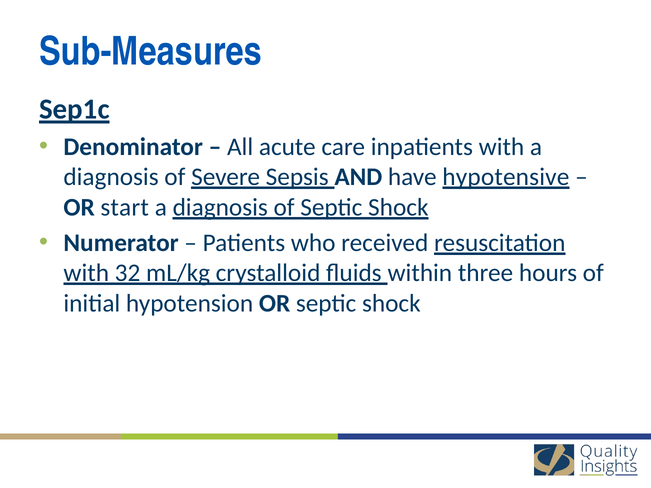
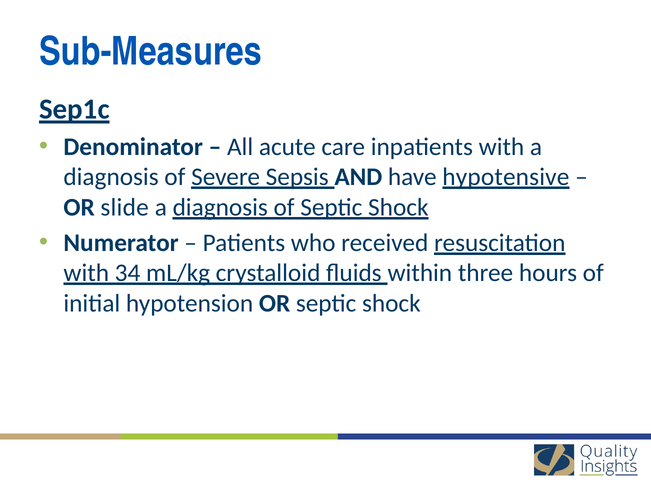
start: start -> slide (125, 207)
32: 32 -> 34 (128, 273)
